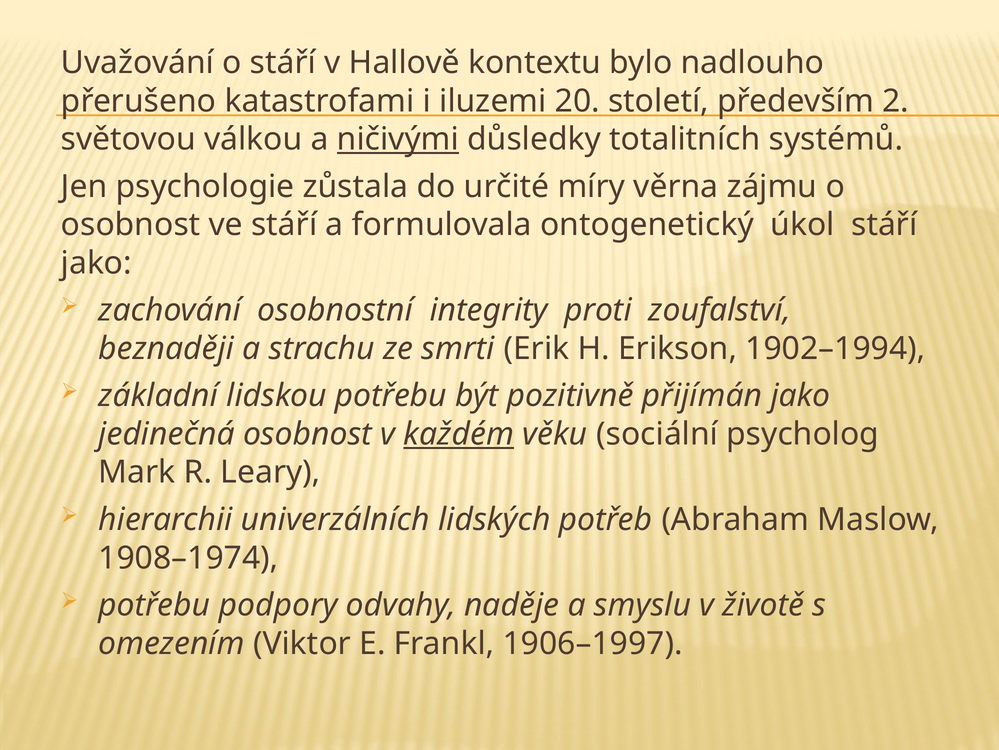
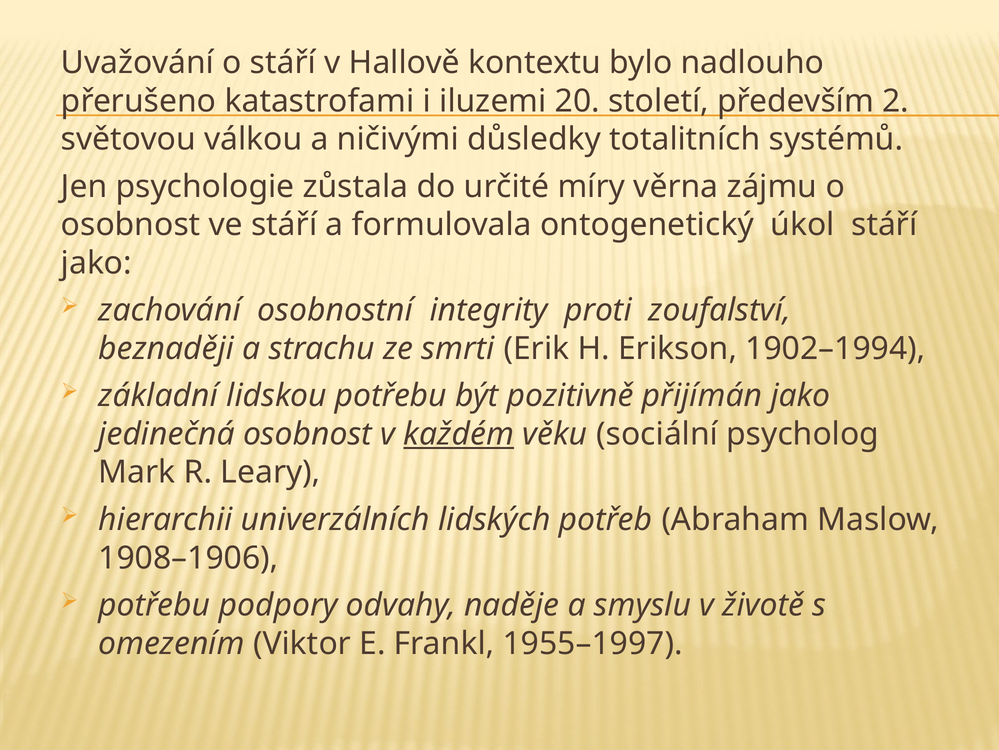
ničivými underline: present -> none (398, 139)
1908–1974: 1908–1974 -> 1908–1906 (188, 557)
1906–1997: 1906–1997 -> 1955–1997 (593, 643)
